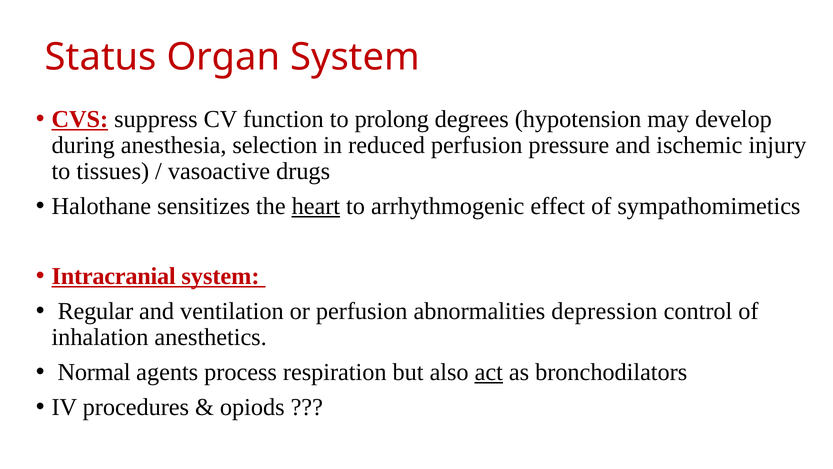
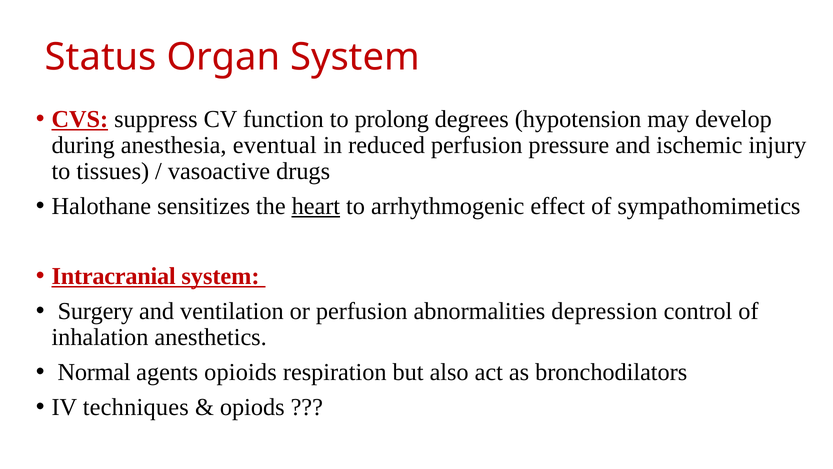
selection: selection -> eventual (275, 145)
Regular: Regular -> Surgery (95, 311)
process: process -> opioids (240, 372)
act underline: present -> none (489, 372)
procedures: procedures -> techniques (136, 407)
